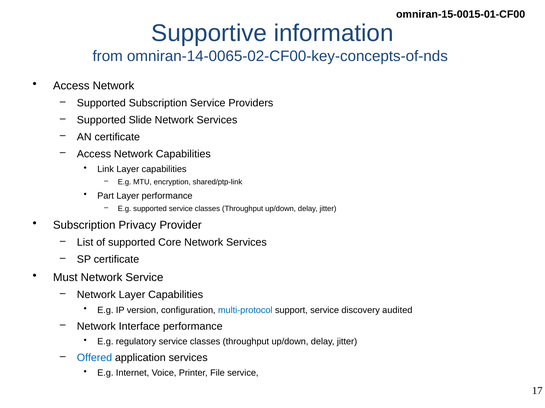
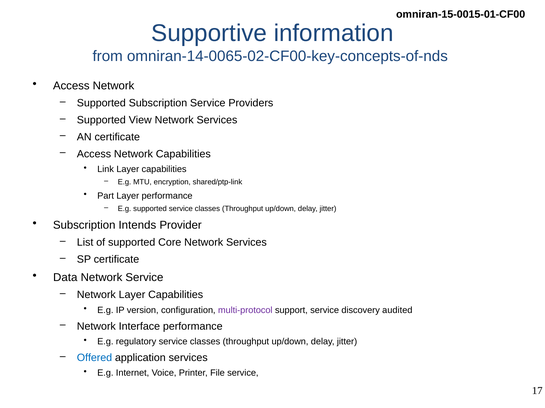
Slide: Slide -> View (140, 120)
Privacy: Privacy -> Intends (137, 226)
Must: Must -> Data (65, 278)
multi-protocol colour: blue -> purple (245, 311)
